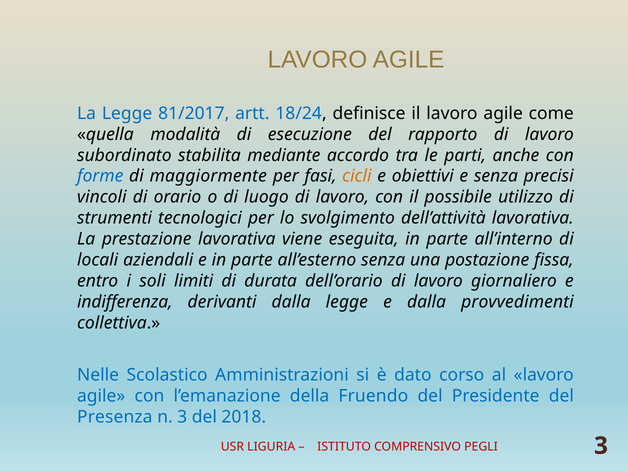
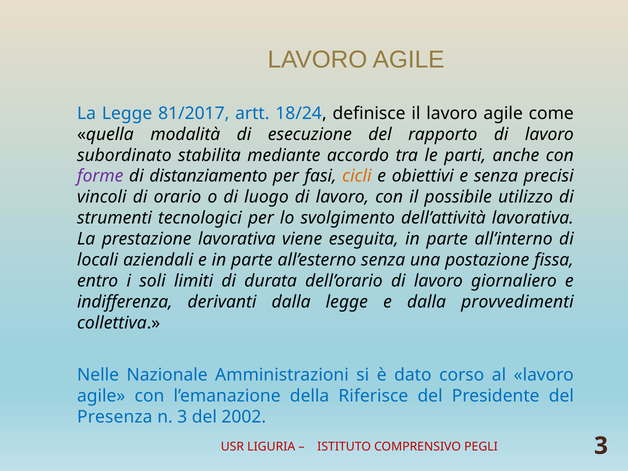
forme colour: blue -> purple (100, 176)
maggiormente: maggiormente -> distanziamento (208, 176)
Scolastico: Scolastico -> Nazionale (167, 375)
Fruendo: Fruendo -> Riferisce (373, 396)
2018: 2018 -> 2002 (244, 417)
